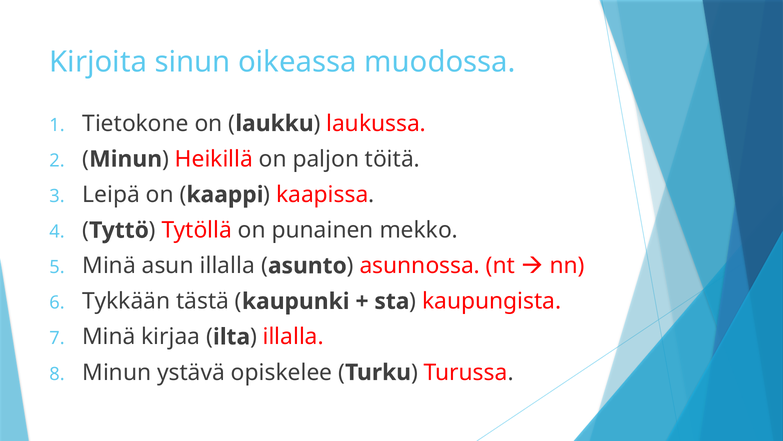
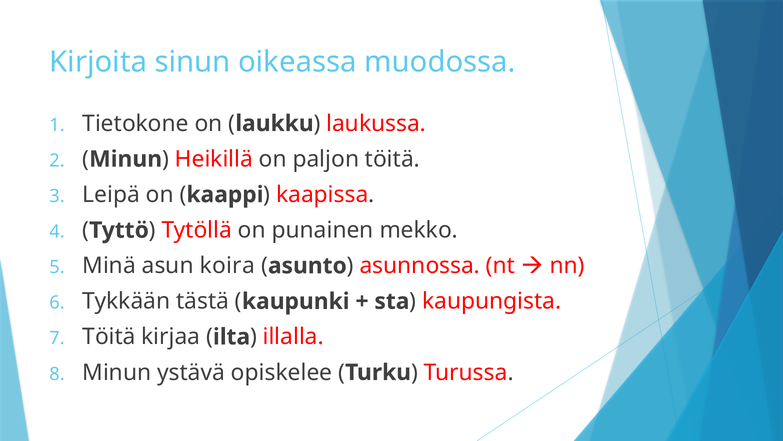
asun illalla: illalla -> koira (227, 265)
Minä: Minä -> Töitä (109, 336)
